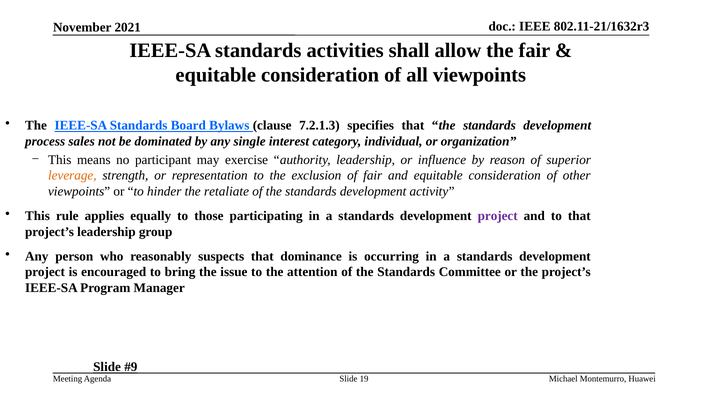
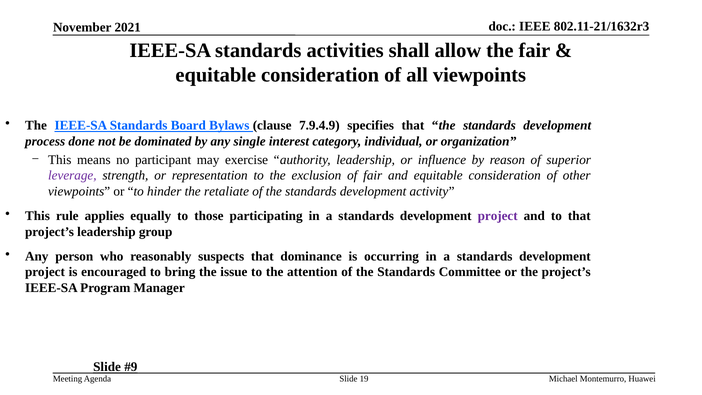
7.2.1.3: 7.2.1.3 -> 7.9.4.9 (319, 126)
sales: sales -> done (82, 141)
leverage colour: orange -> purple (72, 176)
